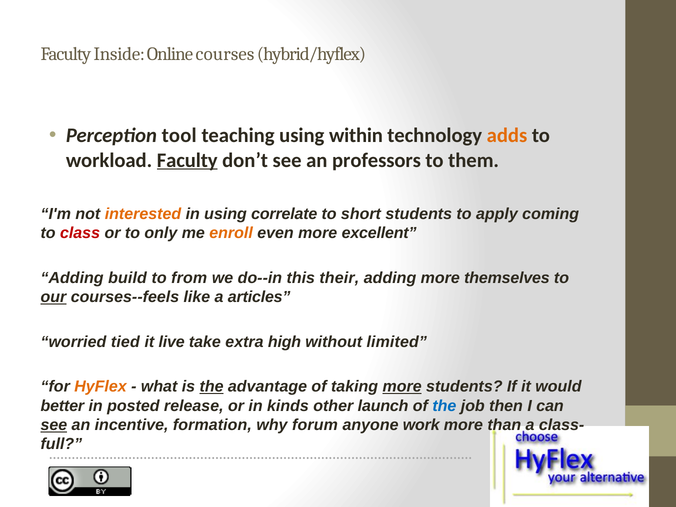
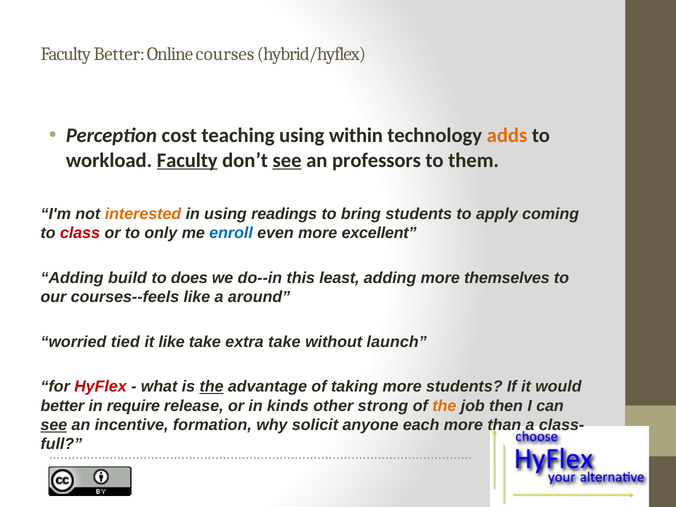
Faculty Inside: Inside -> Better (119, 54)
tool: tool -> cost (179, 135)
see underline: none -> present (287, 160)
correlate: correlate -> readings (284, 214)
short: short -> bring (361, 214)
enroll colour: orange -> blue (231, 233)
from: from -> does (189, 278)
their: their -> least (339, 278)
our underline: present -> none (53, 297)
articles: articles -> around (259, 297)
it live: live -> like (172, 342)
extra high: high -> take (284, 342)
limited: limited -> launch (397, 342)
HyFlex colour: orange -> red (100, 387)
more underline: present -> none (402, 387)
posted: posted -> require (133, 406)
launch: launch -> strong (383, 406)
the colour: blue -> orange (444, 406)
forum: forum -> solicit (315, 425)
work: work -> each (421, 425)
